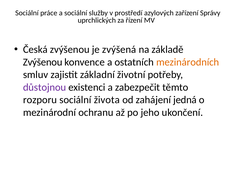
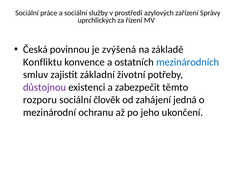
Česká zvýšenou: zvýšenou -> povinnou (70, 50)
Zvýšenou: Zvýšenou -> Konfliktu (43, 62)
mezinárodních colour: orange -> blue (188, 62)
života: života -> člověk (107, 100)
